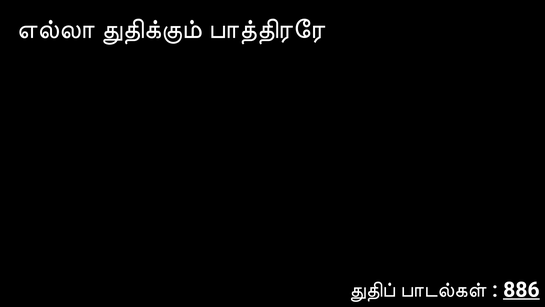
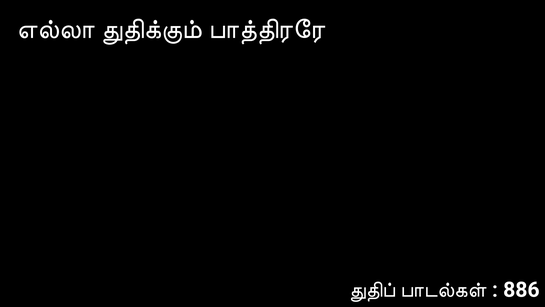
886 underline: present -> none (521, 289)
